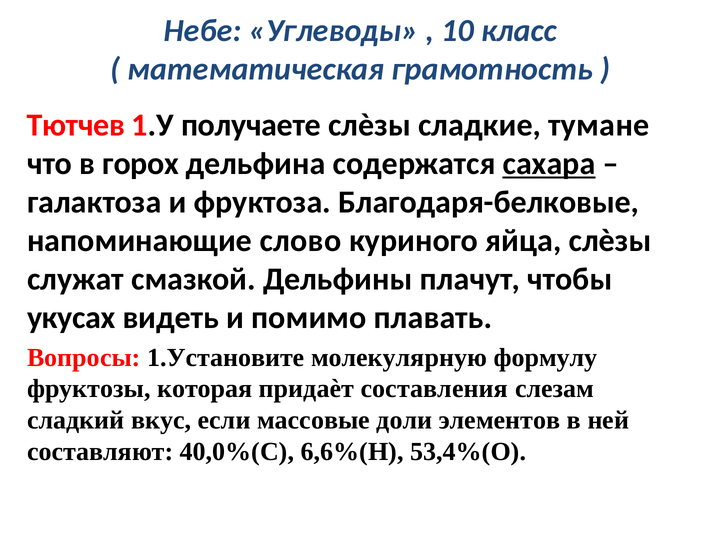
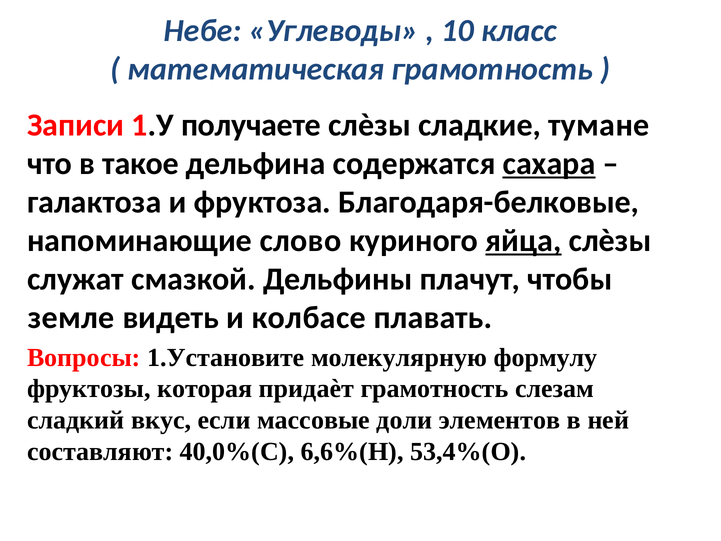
Тютчев: Тютчев -> Записи (76, 125)
горох: горох -> такое (141, 164)
яйца underline: none -> present (523, 241)
укусах: укусах -> земле (71, 318)
помимо: помимо -> колбасе (309, 318)
придаѐт составления: составления -> грамотность (434, 389)
